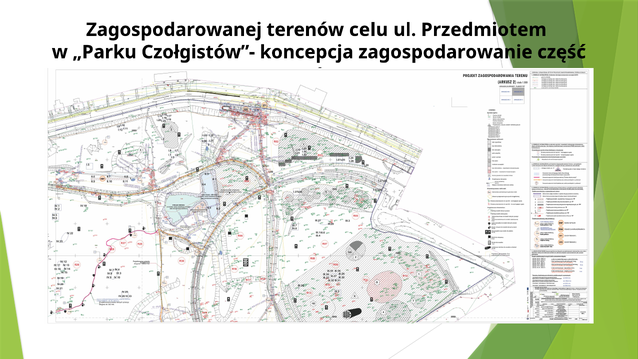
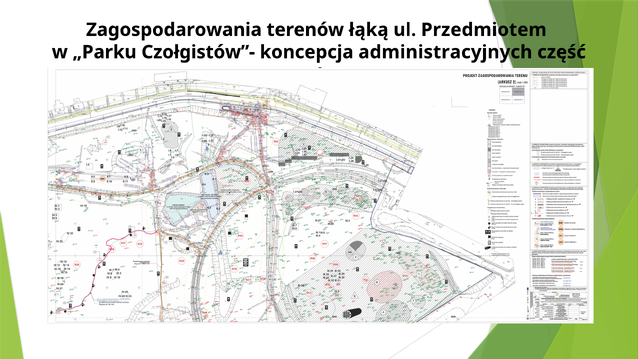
Zagospodarowanej: Zagospodarowanej -> Zagospodarowania (174, 30)
celu: celu -> łąką (369, 30)
zagospodarowanie: zagospodarowanie -> administracyjnych (445, 52)
